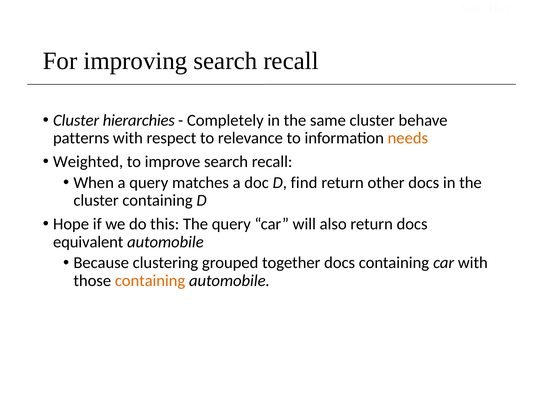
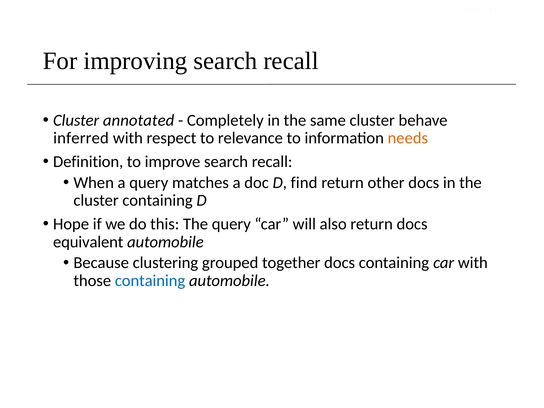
hierarchies: hierarchies -> annotated (139, 120)
patterns: patterns -> inferred (81, 138)
Weighted: Weighted -> Definition (88, 162)
containing colour: orange -> blue (150, 281)
